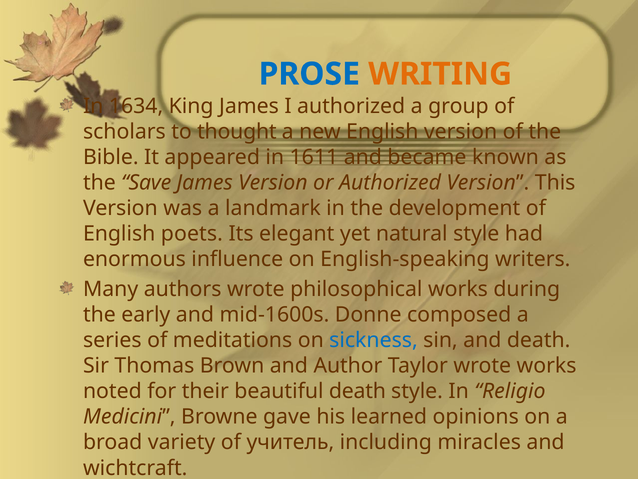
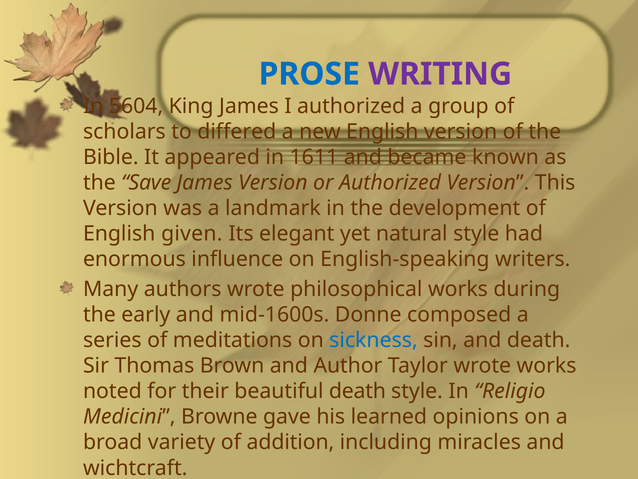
WRITING colour: orange -> purple (440, 74)
1634: 1634 -> 5604 (136, 106)
thought: thought -> differed (237, 131)
poets: poets -> given (192, 234)
учитель: учитель -> addition (290, 442)
